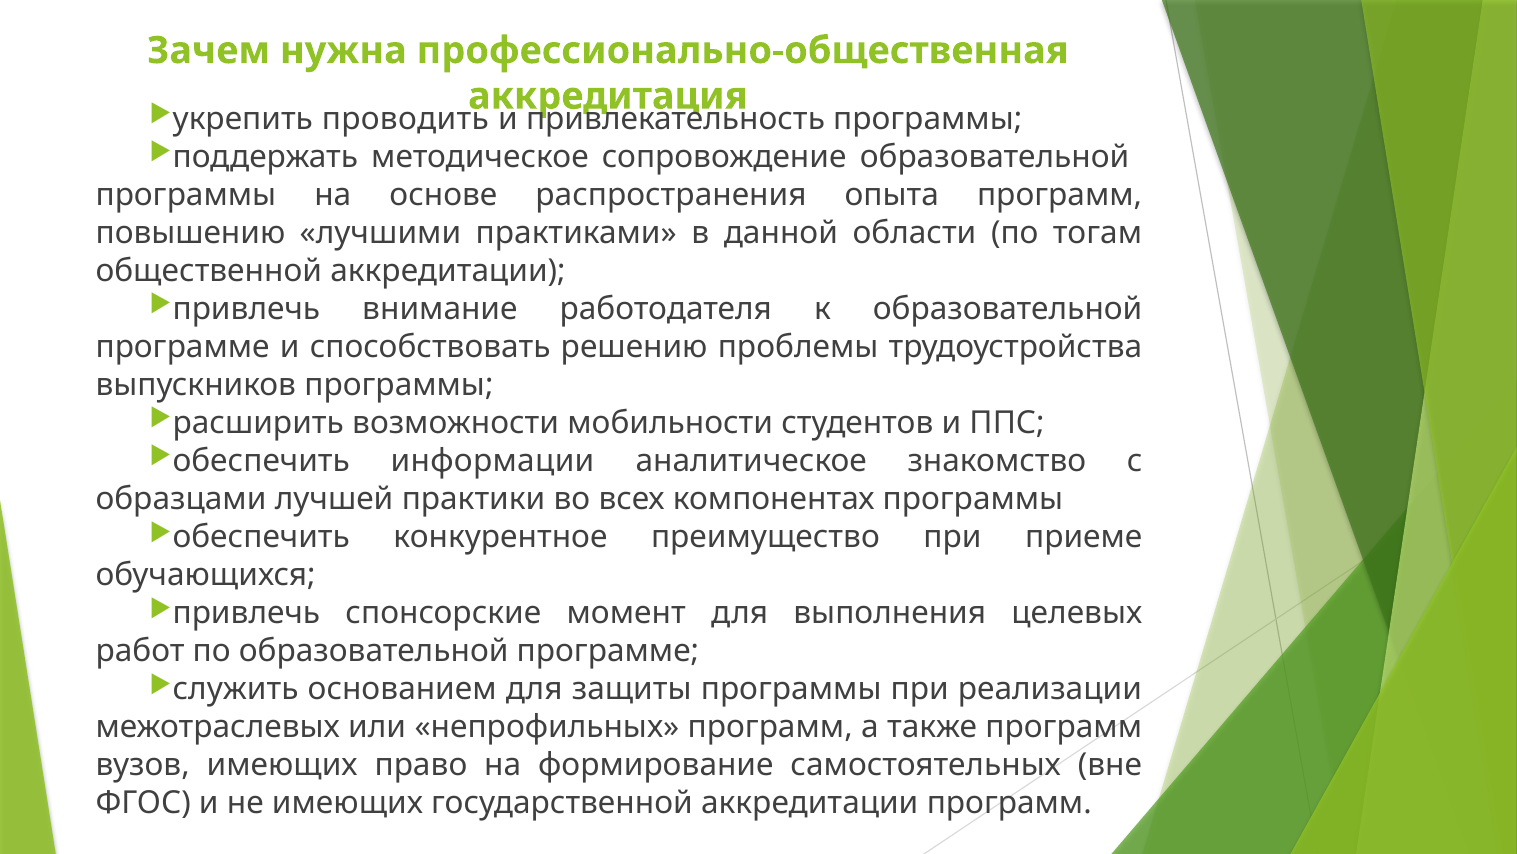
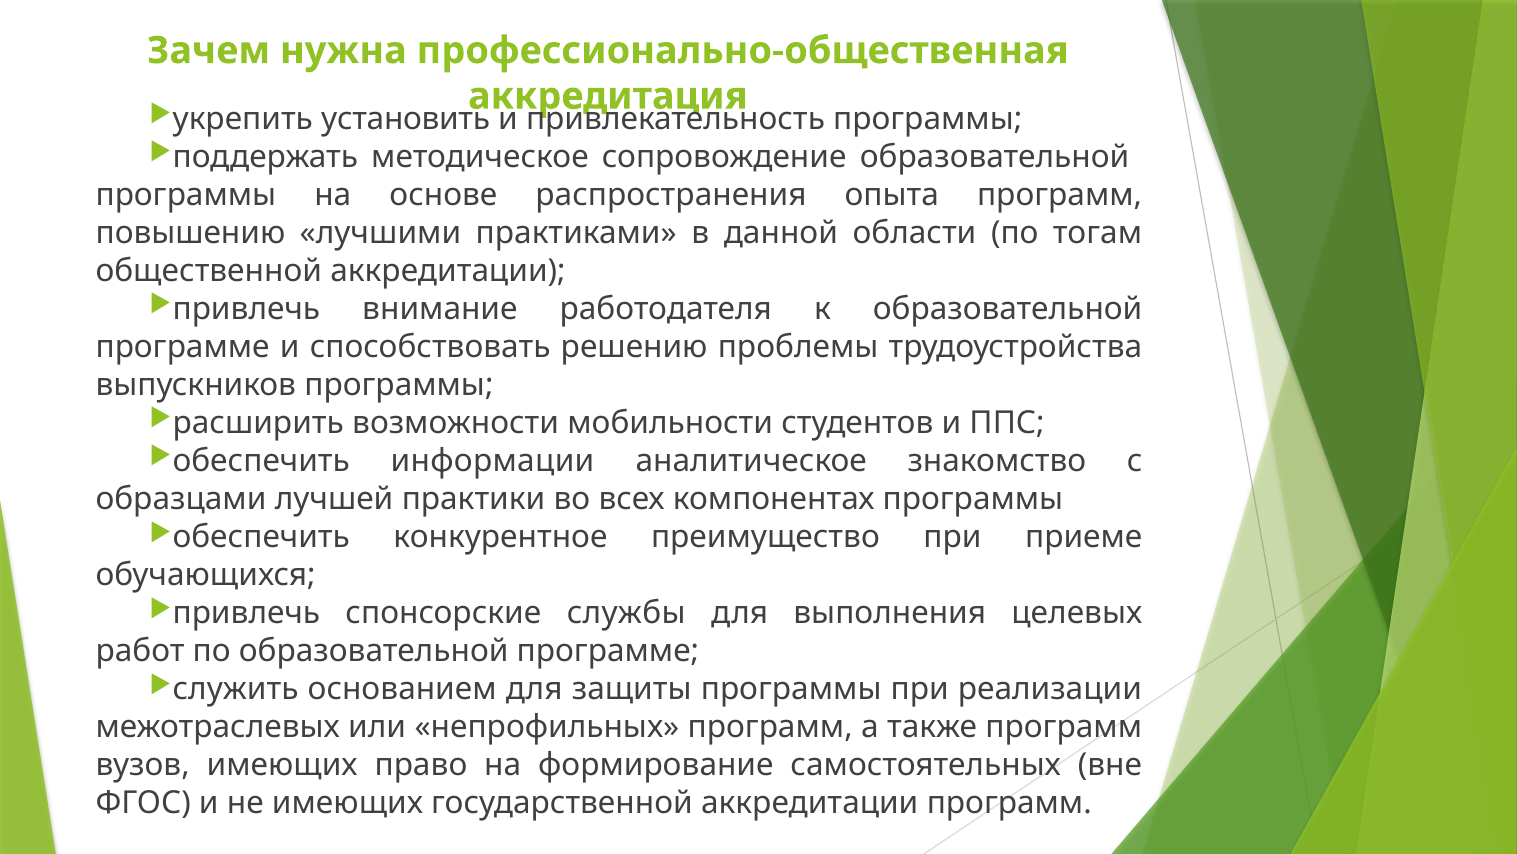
проводить: проводить -> установить (406, 119)
момент: момент -> службы (626, 613)
